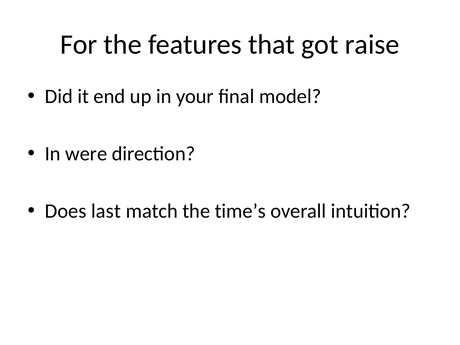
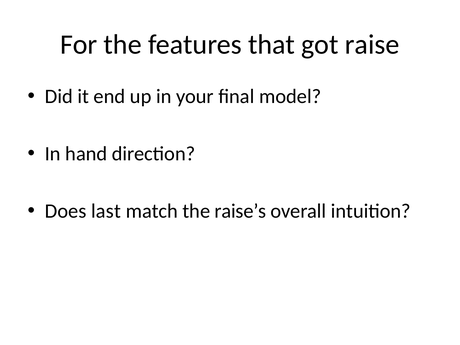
were: were -> hand (86, 154)
time’s: time’s -> raise’s (240, 211)
